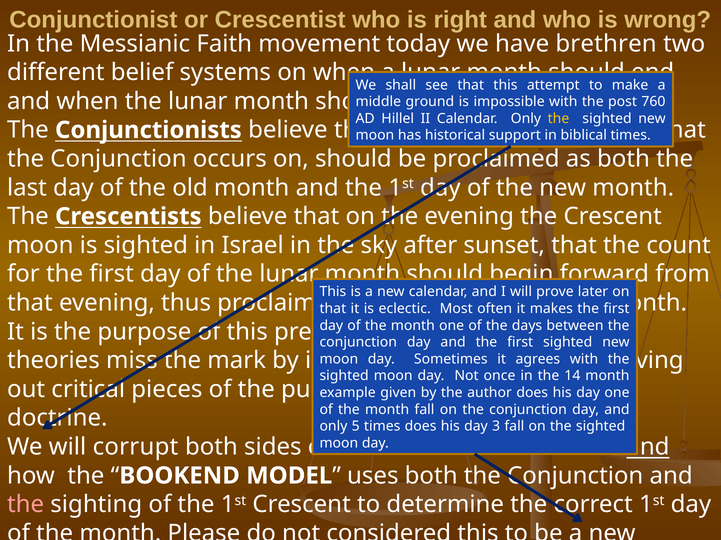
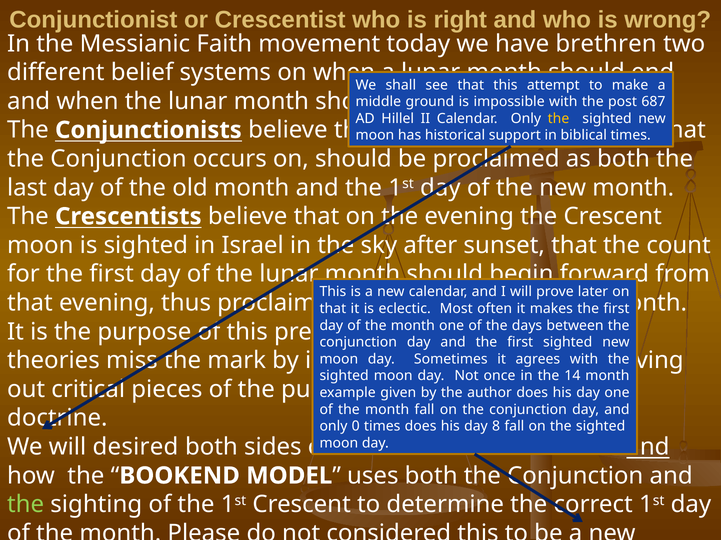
760: 760 -> 687 (654, 102)
5: 5 -> 0 (356, 427)
3: 3 -> 8 (496, 427)
corrupt: corrupt -> desired (135, 447)
the colour: pink -> light green (26, 505)
